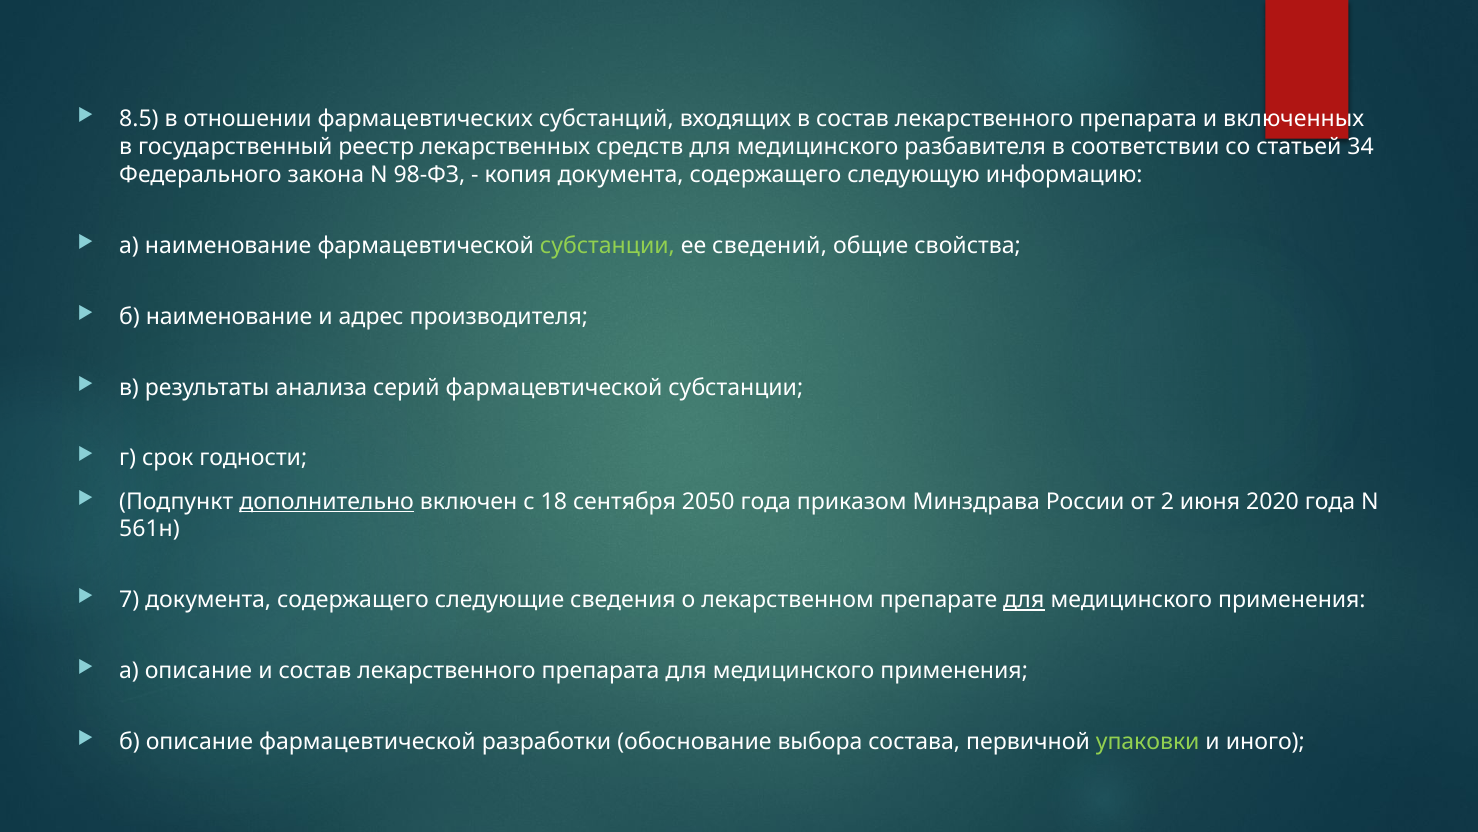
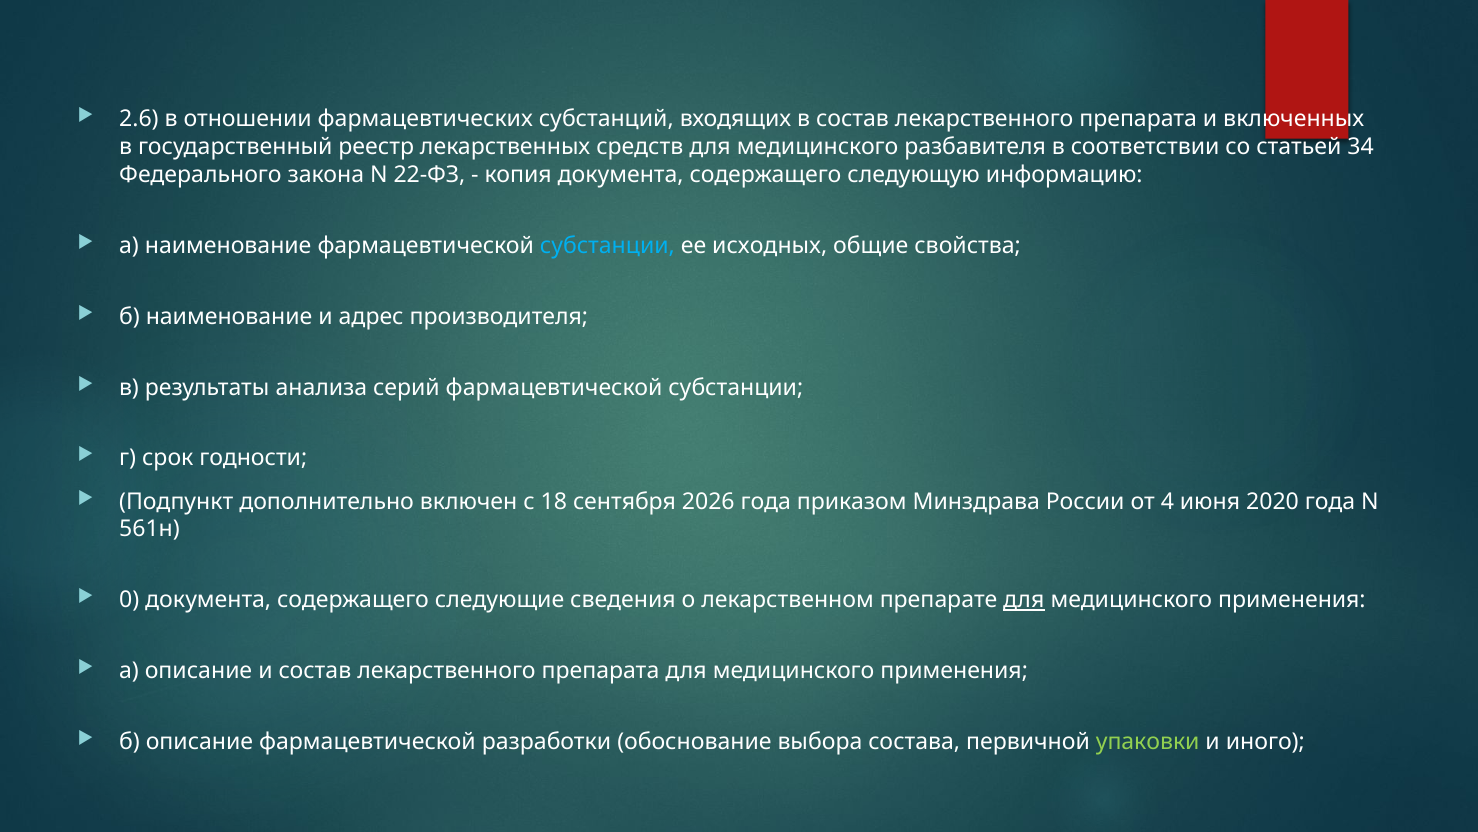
8.5: 8.5 -> 2.6 (139, 119)
98-ФЗ: 98-ФЗ -> 22-ФЗ (429, 175)
субстанции colour: light green -> light blue (607, 245)
сведений: сведений -> исходных (770, 245)
дополнительно underline: present -> none (327, 501)
2050: 2050 -> 2026 (708, 501)
2: 2 -> 4 (1167, 501)
7: 7 -> 0 (129, 600)
